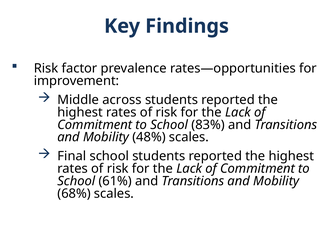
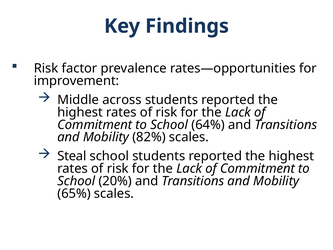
83%: 83% -> 64% (208, 125)
48%: 48% -> 82% (149, 137)
Final: Final -> Steal (72, 156)
61%: 61% -> 20% (115, 181)
68%: 68% -> 65% (74, 193)
